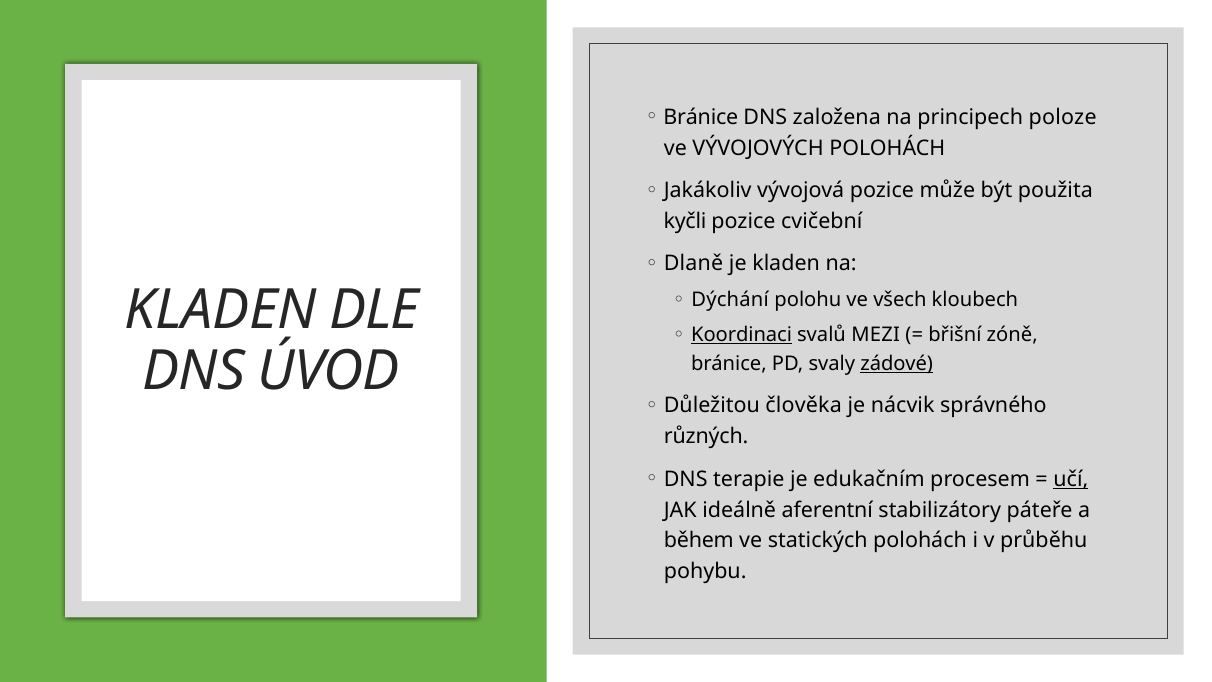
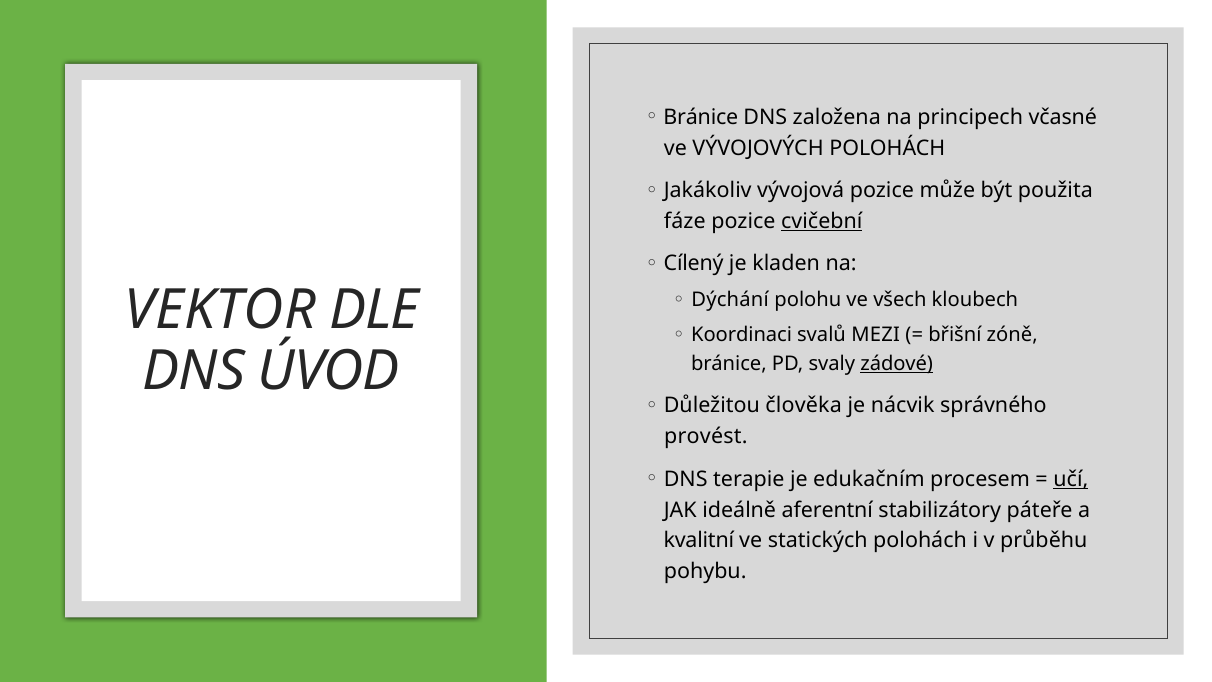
poloze: poloze -> včasné (1063, 117)
kyčli: kyčli -> fáze (685, 221)
cvičební underline: none -> present (822, 221)
Dlaně: Dlaně -> Cílený (694, 264)
KLADEN: KLADEN -> VEKTOR (220, 310)
Koordinaci underline: present -> none (742, 335)
různých: různých -> provést (706, 437)
během: během -> kvalitní (699, 541)
